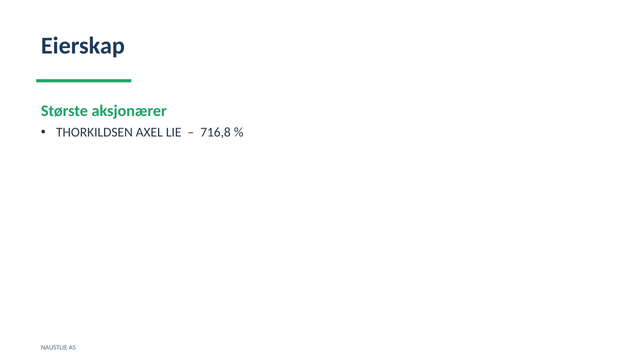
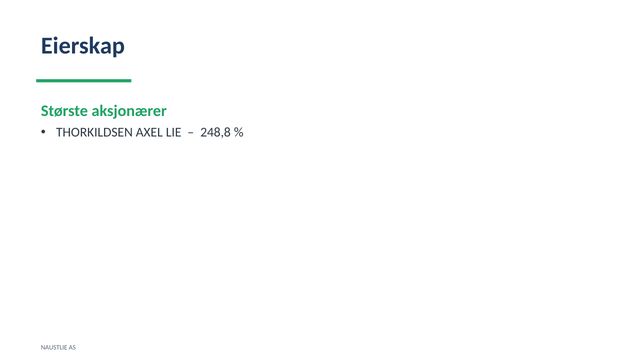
716,8: 716,8 -> 248,8 (216, 132)
